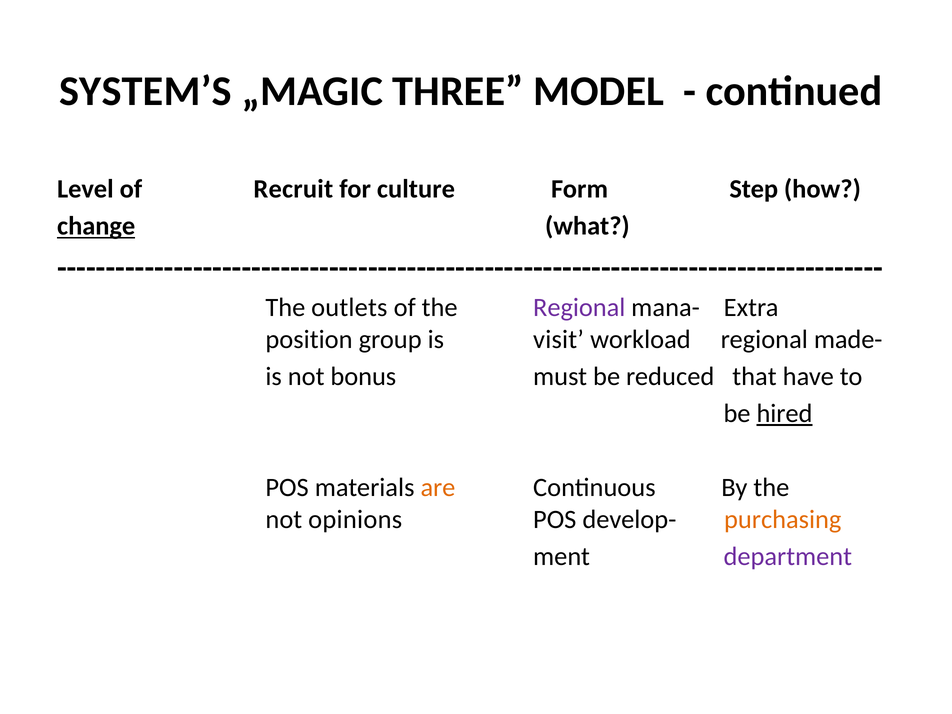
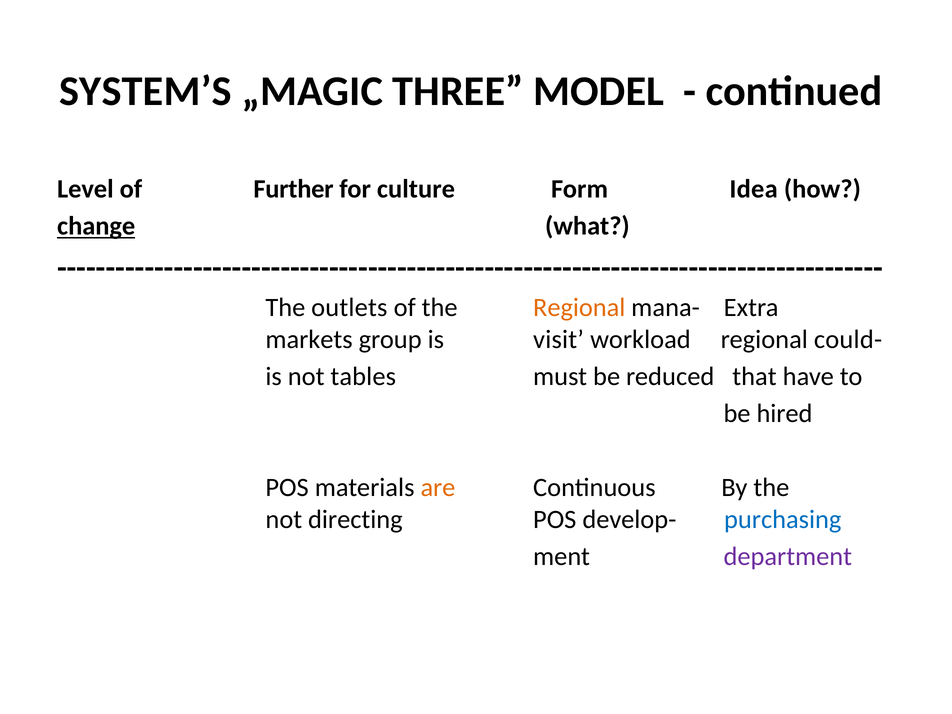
Recruit: Recruit -> Further (294, 189)
Step: Step -> Idea (754, 189)
Regional colour: purple -> orange (579, 308)
position: position -> markets (309, 339)
made-: made- -> could- (848, 339)
bonus: bonus -> tables (363, 377)
hired underline: present -> none (784, 414)
opinions: opinions -> directing (355, 520)
purchasing colour: orange -> blue (783, 520)
